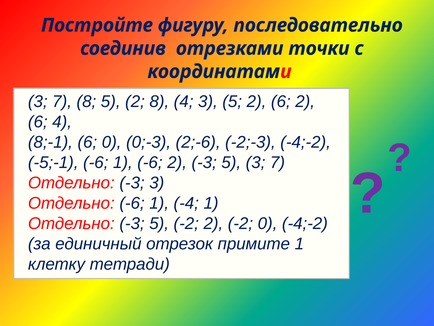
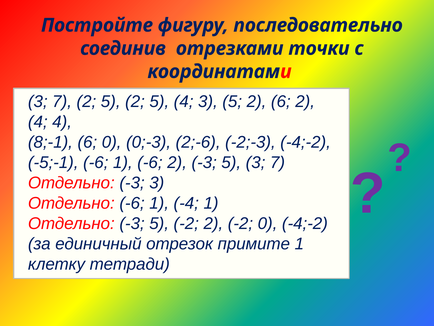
7 8: 8 -> 2 (86, 102)
5 2 8: 8 -> 5 (159, 102)
6: 6 -> 4 (38, 122)
